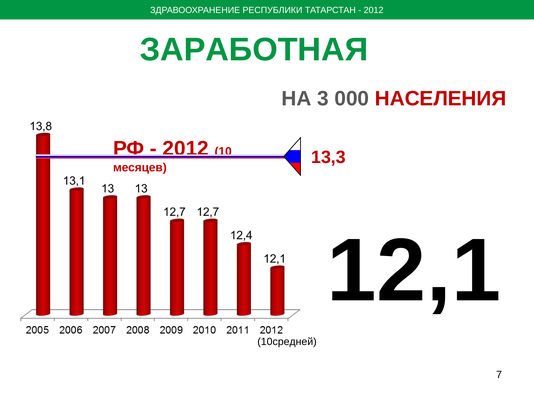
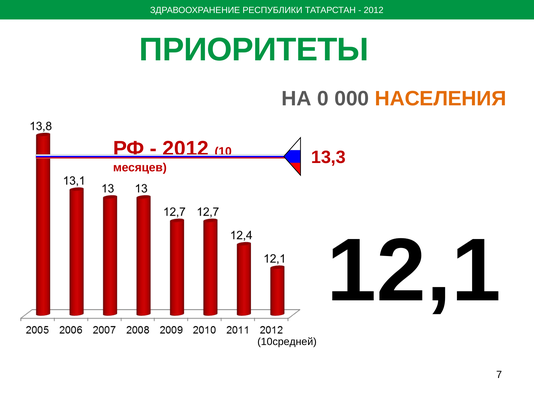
ЗАРАБОТНАЯ: ЗАРАБОТНАЯ -> ПРИОРИТЕТЫ (254, 50)
3: 3 -> 0 (323, 98)
НАСЕЛЕНИЯ colour: red -> orange (441, 98)
